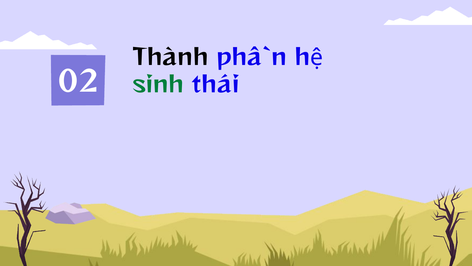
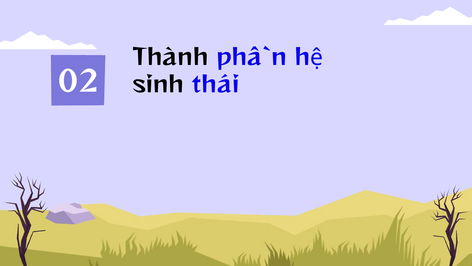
sinh colour: green -> black (158, 85)
